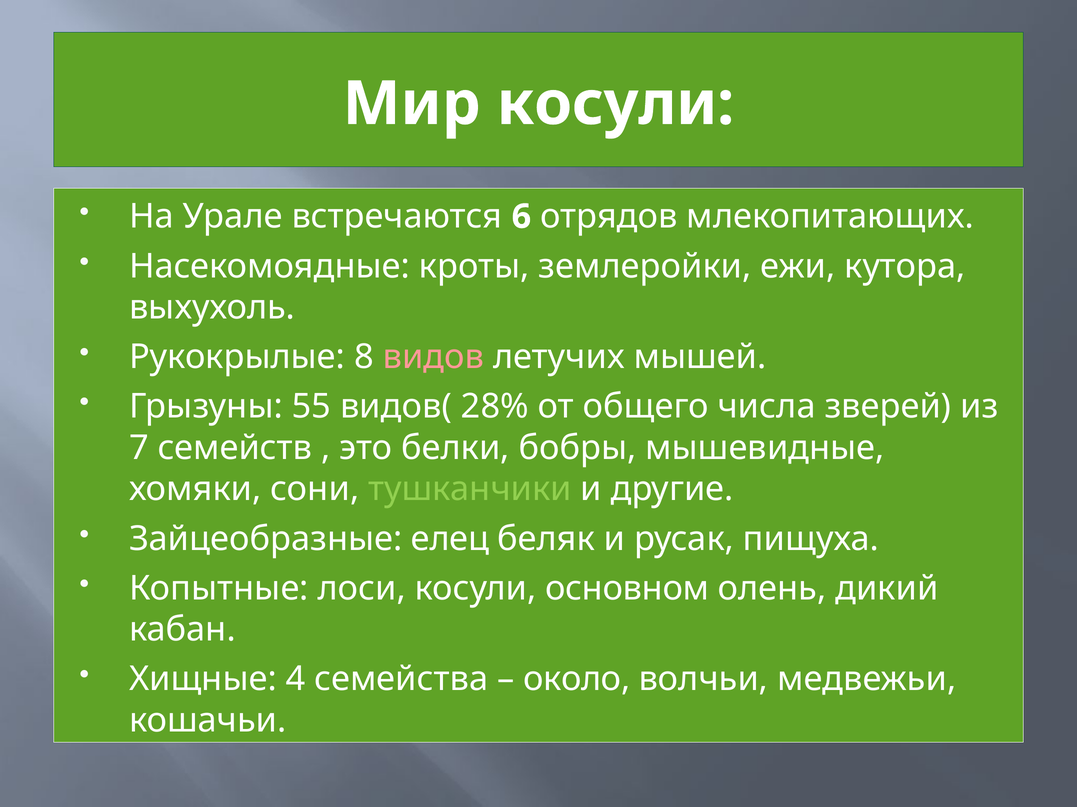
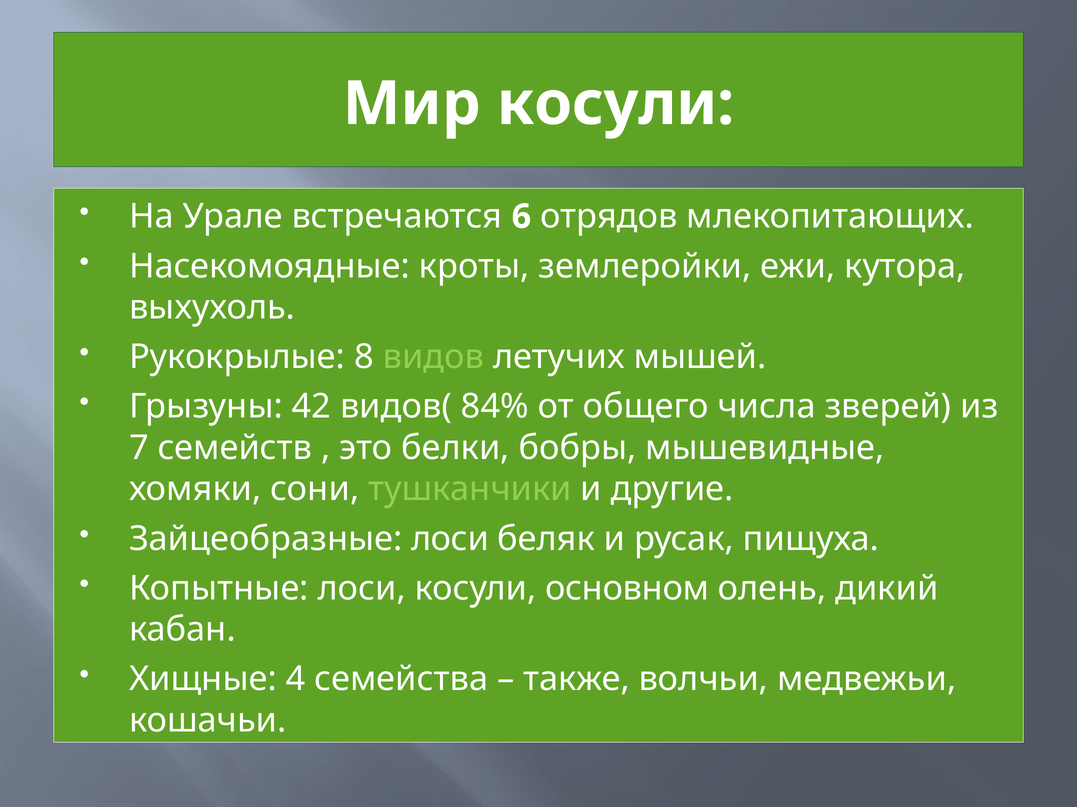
видов colour: pink -> light green (433, 357)
55: 55 -> 42 (311, 407)
28%: 28% -> 84% (495, 407)
Зайцеобразные елец: елец -> лоси (450, 539)
около: около -> также (577, 680)
